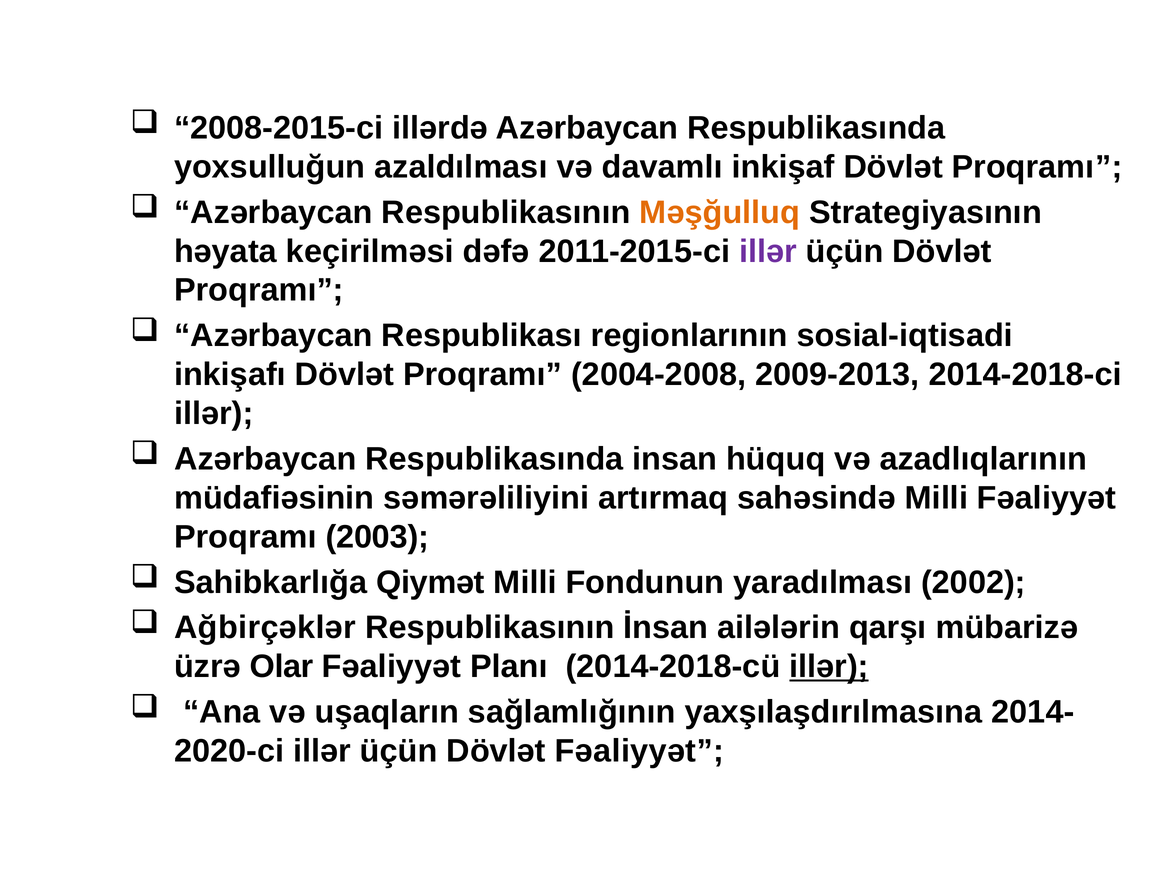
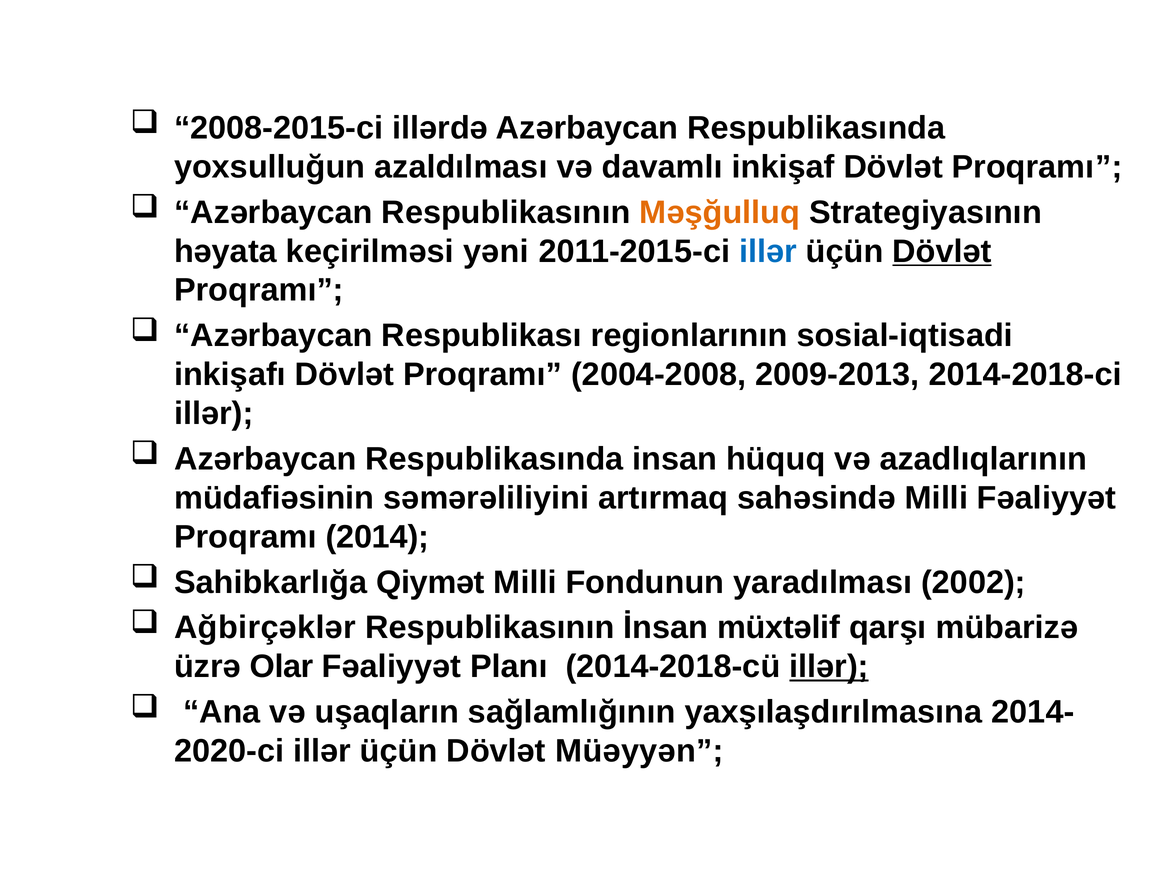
dəfə: dəfə -> yəni (496, 251)
illər colour: purple -> blue (768, 251)
Dövlət underline: none -> present (942, 251)
2003: 2003 -> 2014 (377, 537)
ailələrin: ailələrin -> müxtəlif (779, 628)
Dövlət Fəaliyyət: Fəaliyyət -> Müəyyən (639, 751)
